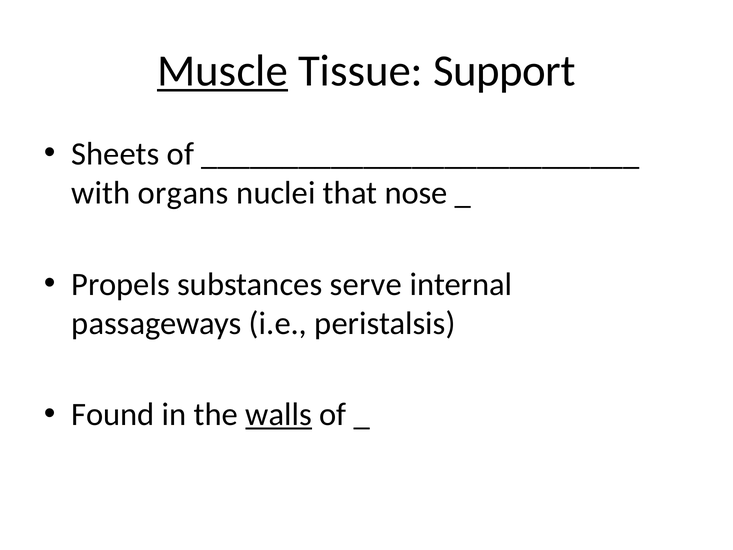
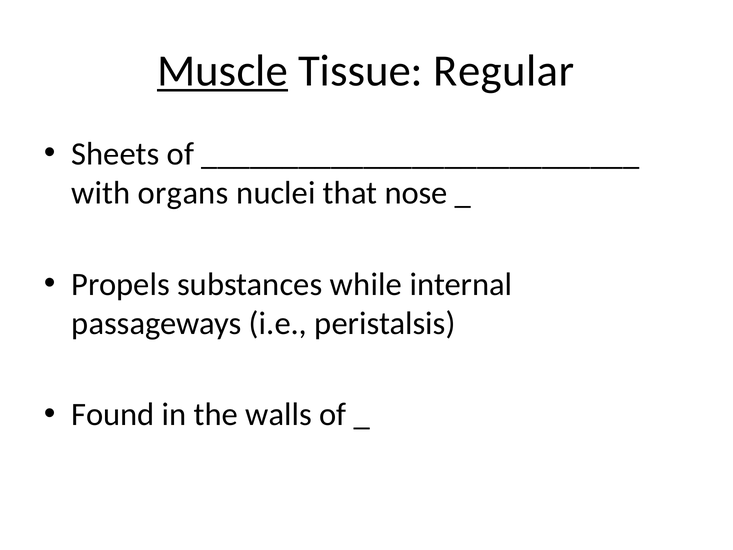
Support: Support -> Regular (504, 71)
serve: serve -> while (366, 284)
walls underline: present -> none (279, 414)
